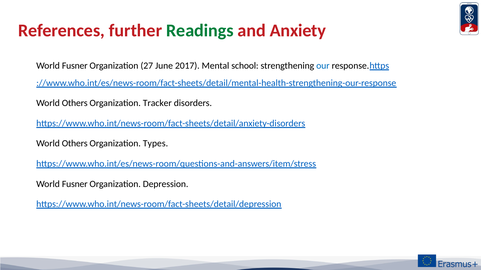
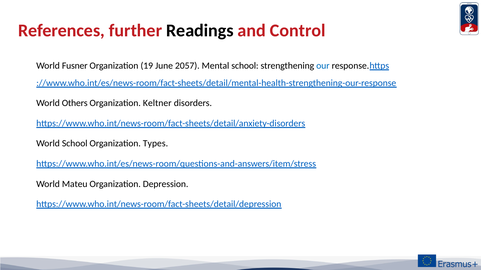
Readings colour: green -> black (200, 31)
Anxiety: Anxiety -> Control (298, 31)
27: 27 -> 19 (147, 66)
2017: 2017 -> 2057 (187, 66)
Tracker: Tracker -> Keltner (157, 103)
Others: Others -> School (75, 144)
Fusner: Fusner -> Mateu (75, 184)
